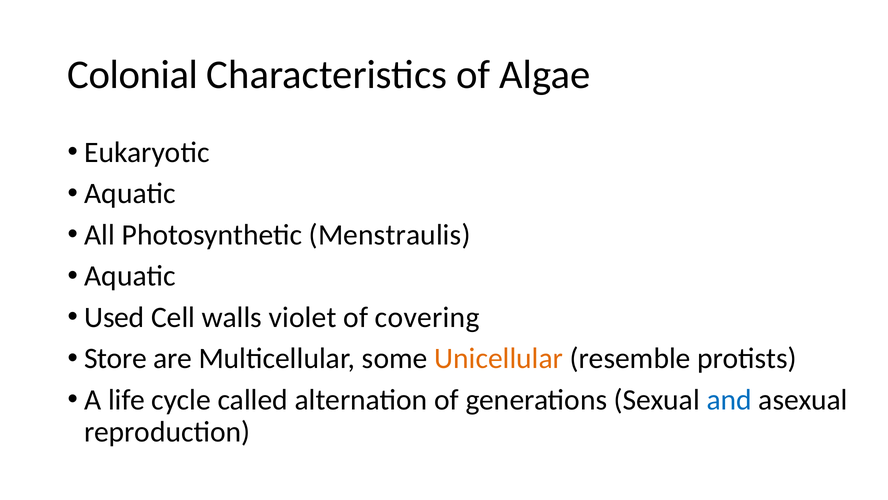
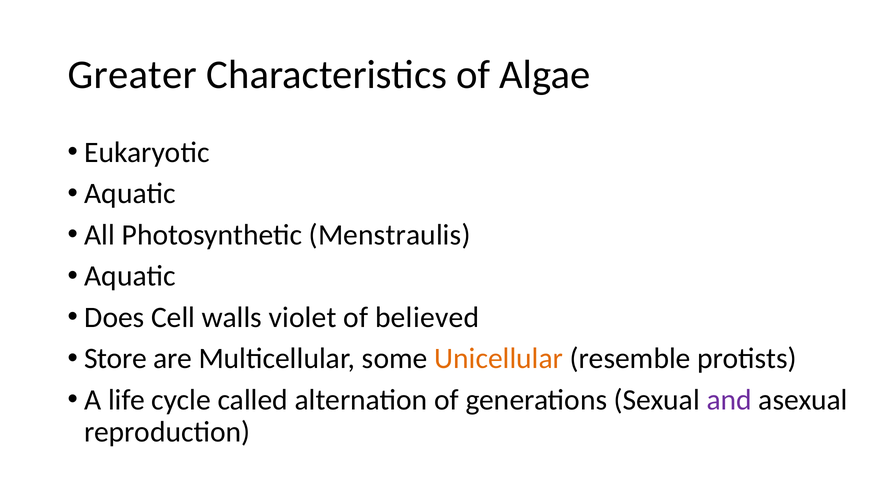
Colonial: Colonial -> Greater (132, 75)
Used: Used -> Does (114, 317)
covering: covering -> believed (427, 317)
and colour: blue -> purple (729, 400)
